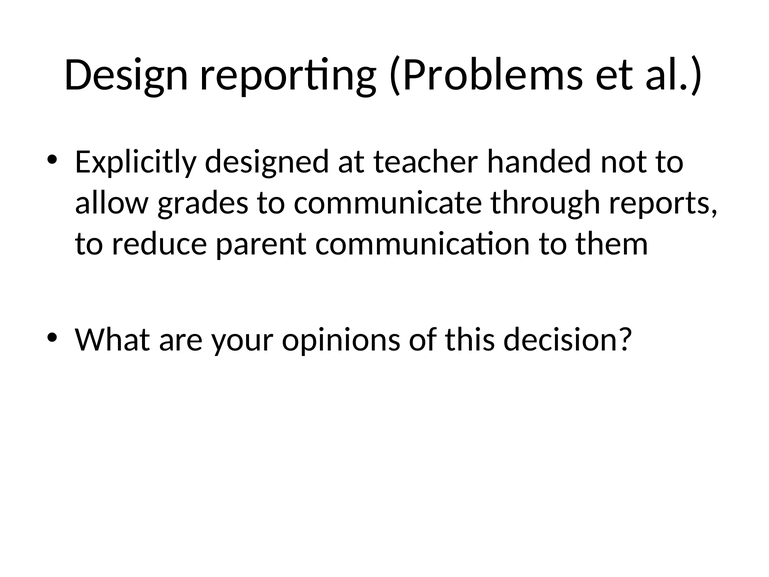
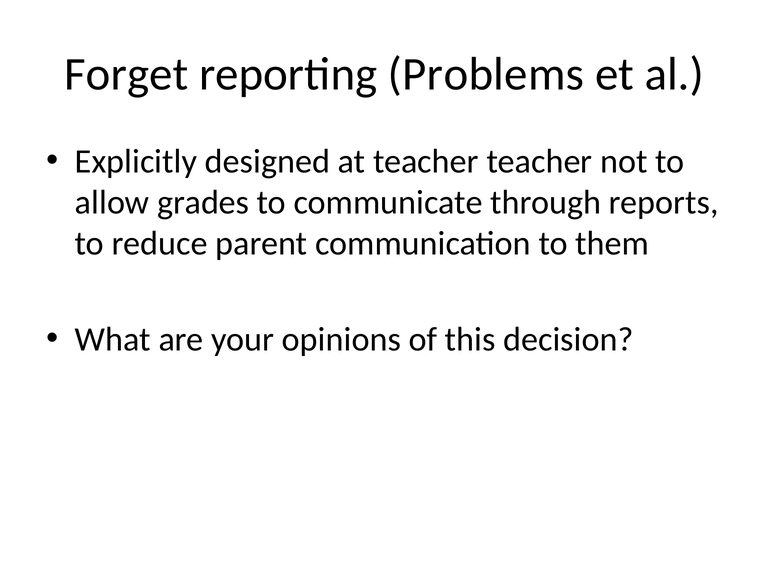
Design: Design -> Forget (126, 74)
teacher handed: handed -> teacher (539, 161)
